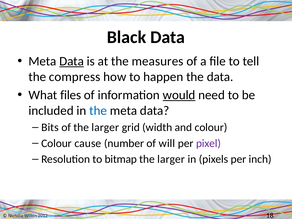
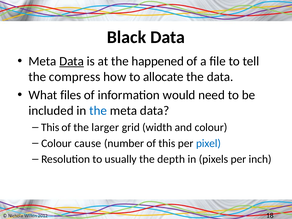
measures: measures -> happened (158, 61)
happen: happen -> allocate (163, 77)
would underline: present -> none (179, 95)
Bits: Bits -> This (50, 127)
of will: will -> this (167, 143)
pixel colour: purple -> blue (208, 143)
bitmap: bitmap -> usually (121, 159)
larger: larger -> depth (171, 159)
